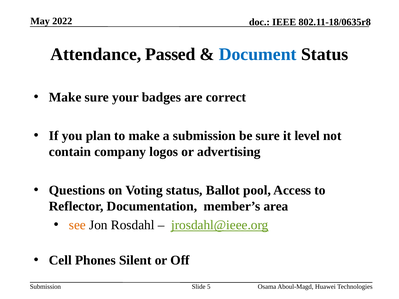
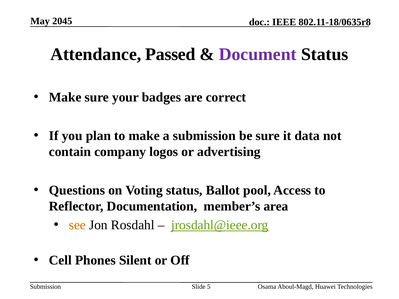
2022: 2022 -> 2045 (62, 21)
Document colour: blue -> purple (258, 54)
level: level -> data (307, 136)
